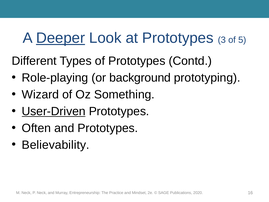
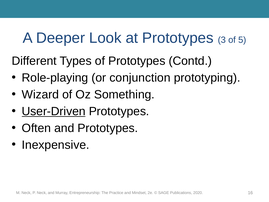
Deeper underline: present -> none (61, 38)
background: background -> conjunction (140, 78)
Believability: Believability -> Inexpensive (56, 145)
